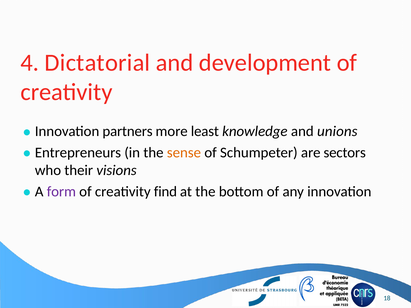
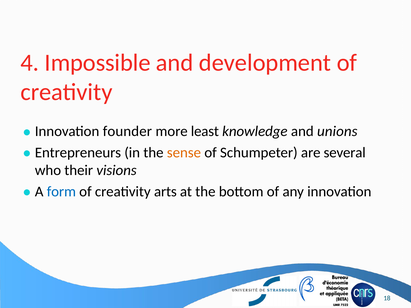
Dictatorial: Dictatorial -> Impossible (98, 63)
partners: partners -> founder (127, 131)
sectors: sectors -> several (345, 153)
form colour: purple -> blue (61, 192)
find: find -> arts (165, 192)
